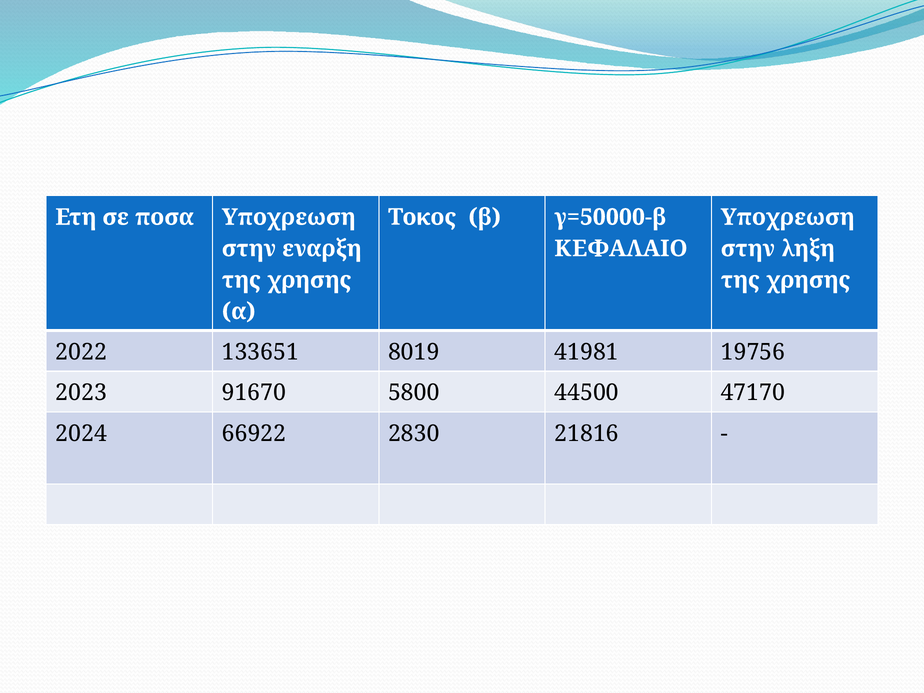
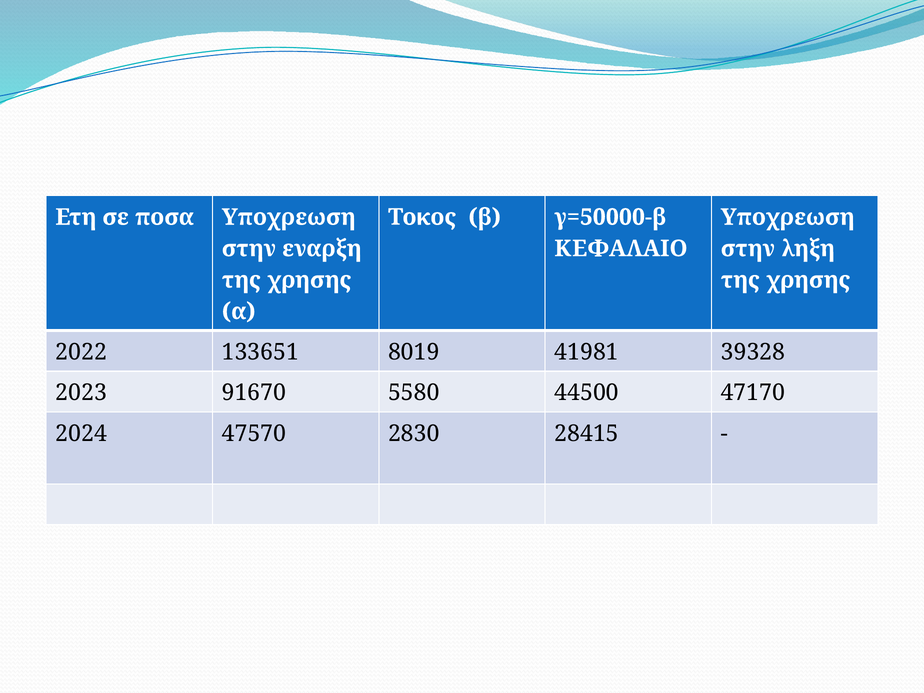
19756: 19756 -> 39328 (753, 352)
5800: 5800 -> 5580 (414, 393)
66922: 66922 -> 47570 (254, 434)
21816: 21816 -> 28415 (587, 434)
